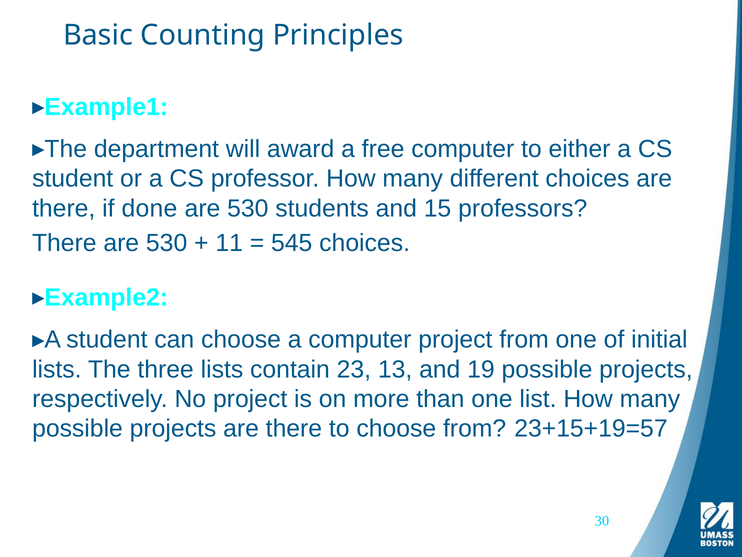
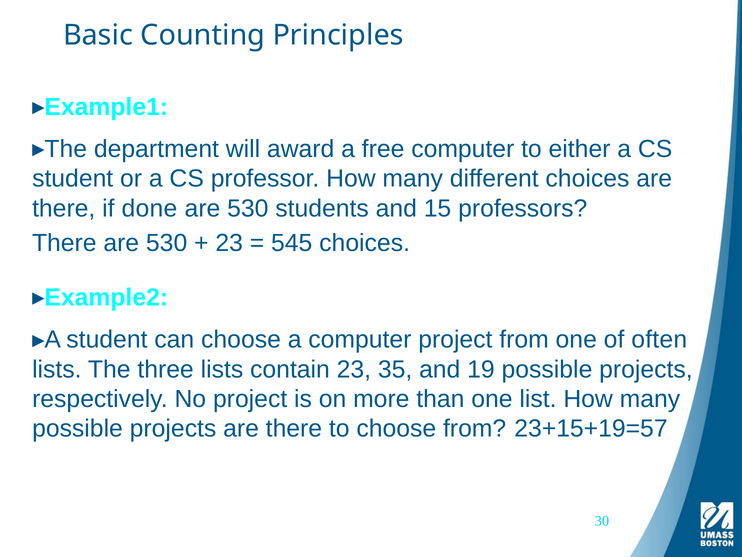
11: 11 -> 23 (229, 243)
initial: initial -> often (659, 339)
13: 13 -> 35 (395, 369)
